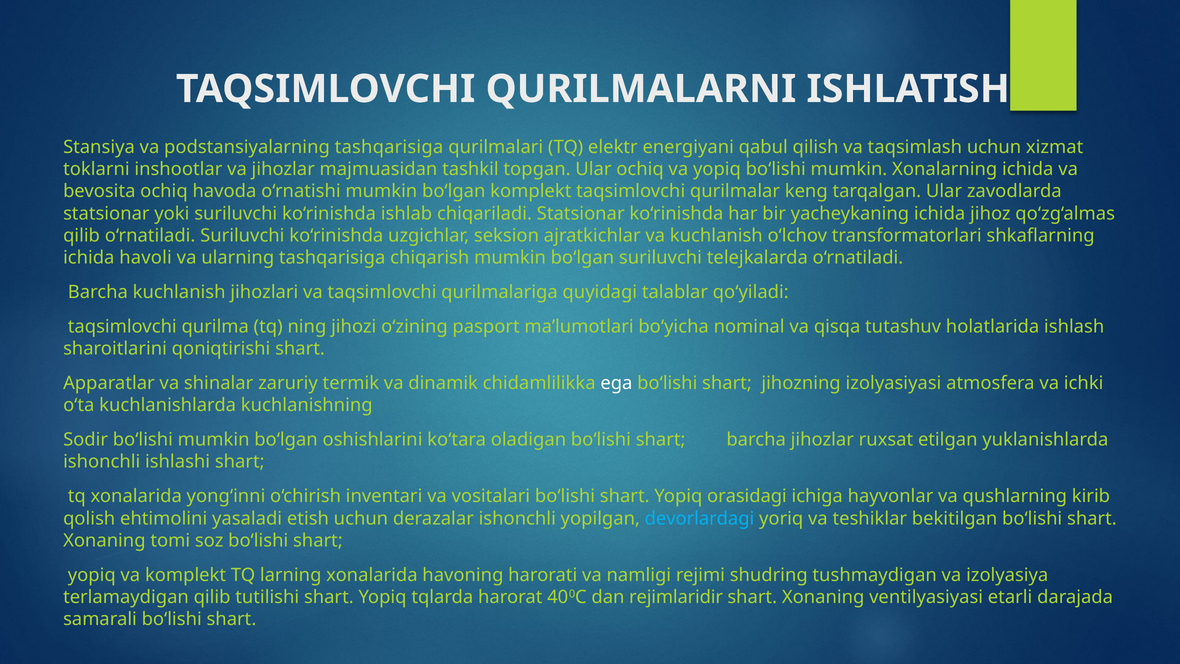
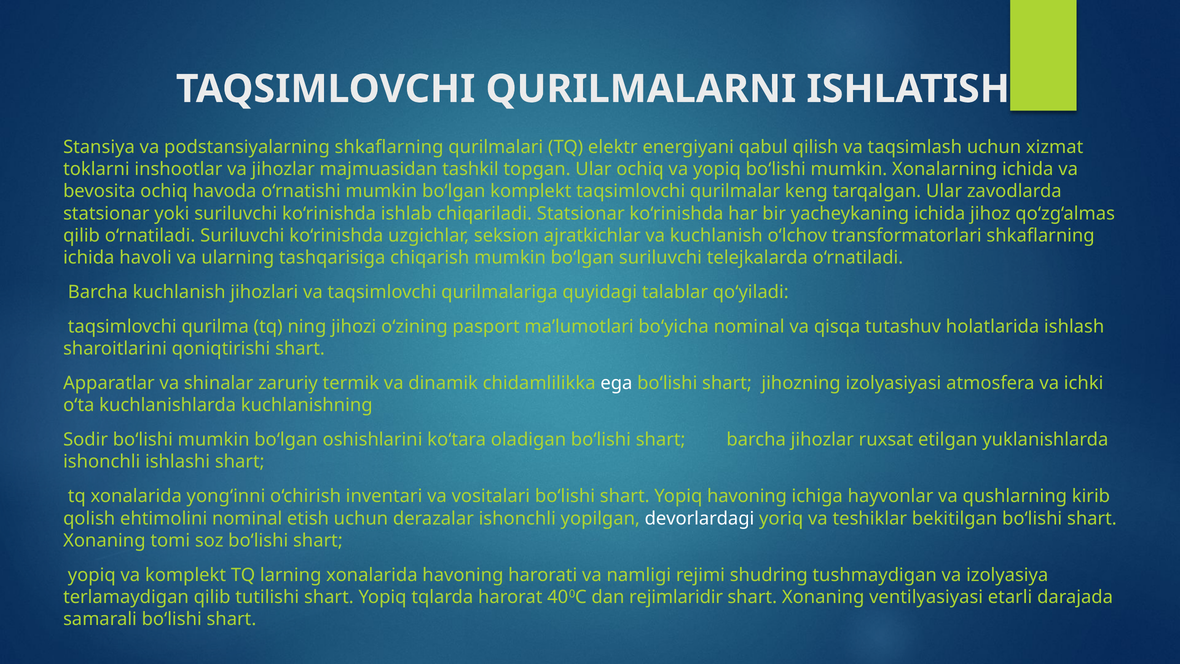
podstansiyalarning tashqarisiga: tashqarisiga -> shkaflarning (389, 147)
Yopiq orasidagi: orasidagi -> havoning (747, 496)
ehtimolini yasaladi: yasaladi -> nominal (247, 518)
devorlardagi colour: light blue -> white (699, 518)
